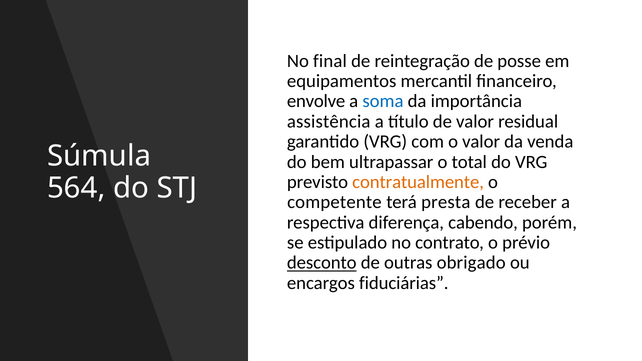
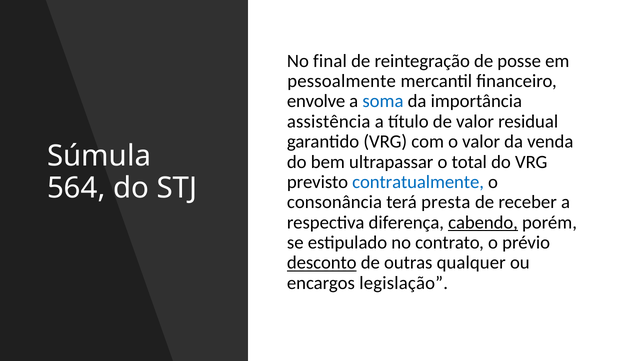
equipamentos: equipamentos -> pessoalmente (342, 81)
contratualmente colour: orange -> blue (418, 182)
competente: competente -> consonância (334, 202)
cabendo underline: none -> present (483, 222)
obrigado: obrigado -> qualquer (471, 263)
fiduciárias: fiduciárias -> legislação (404, 283)
